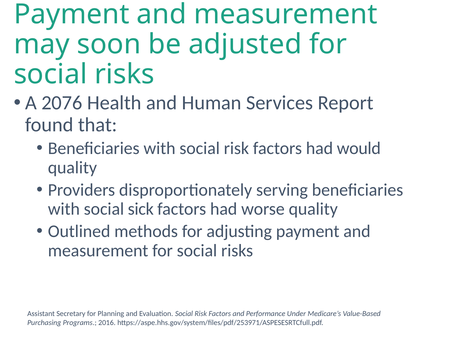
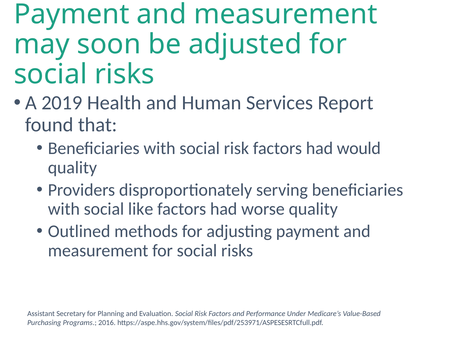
2076: 2076 -> 2019 (62, 103)
sick: sick -> like (141, 209)
